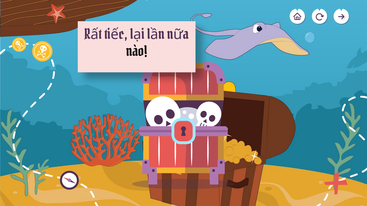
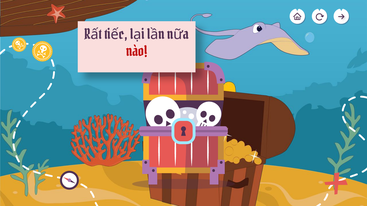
nào colour: black -> red (137, 52)
